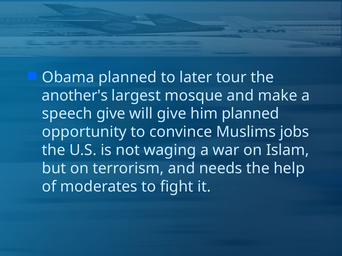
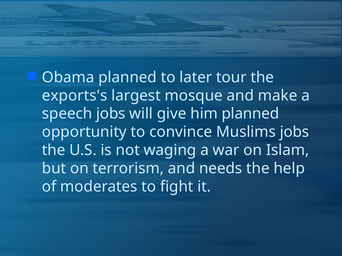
another's: another's -> exports's (75, 96)
speech give: give -> jobs (111, 114)
